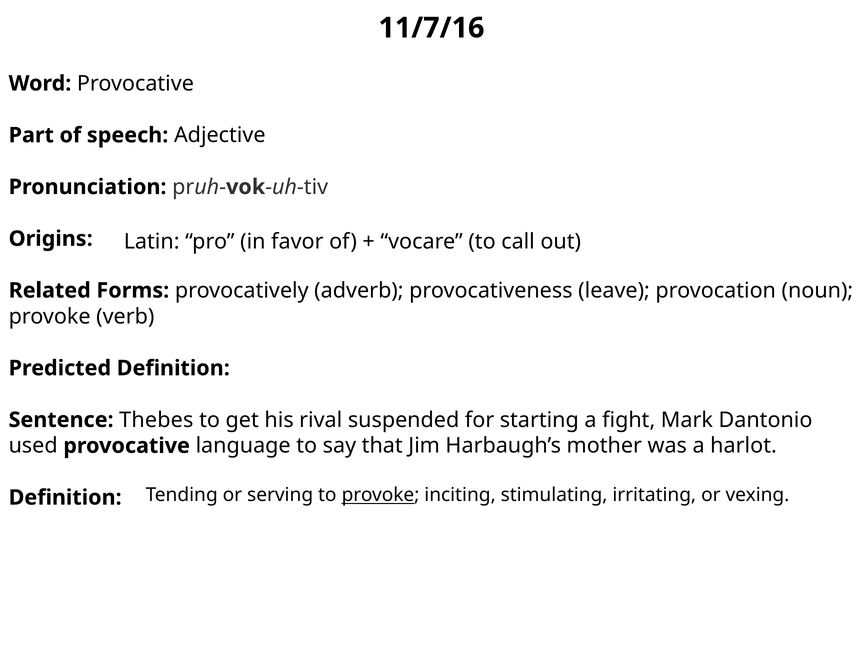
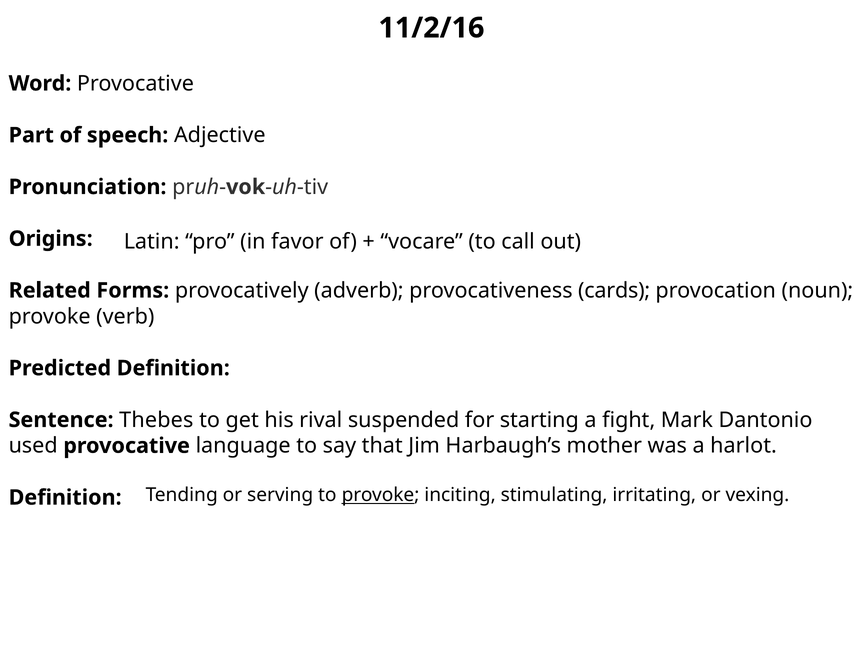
11/7/16: 11/7/16 -> 11/2/16 (431, 28)
leave: leave -> cards (614, 291)
